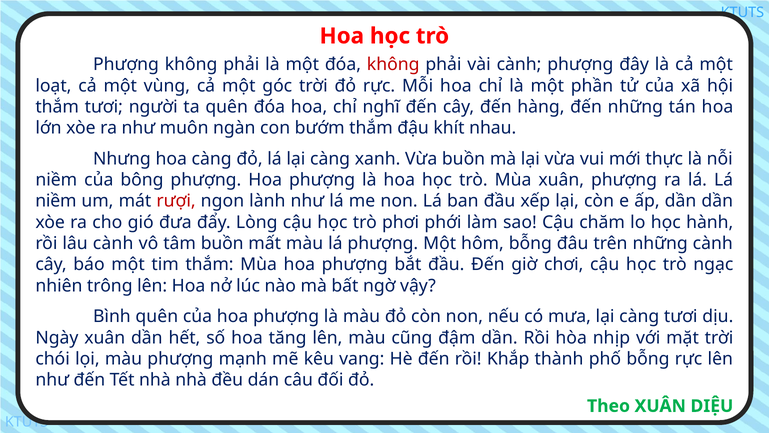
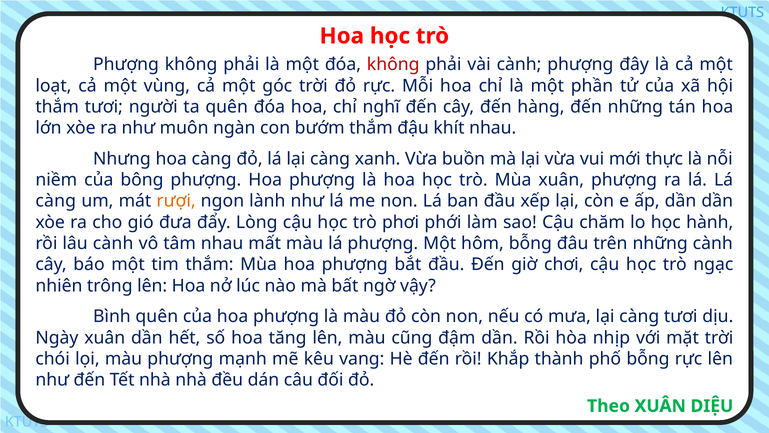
niềm: niềm -> càng (56, 201)
rượi colour: red -> orange (176, 201)
tâm buồn: buồn -> nhau (222, 243)
